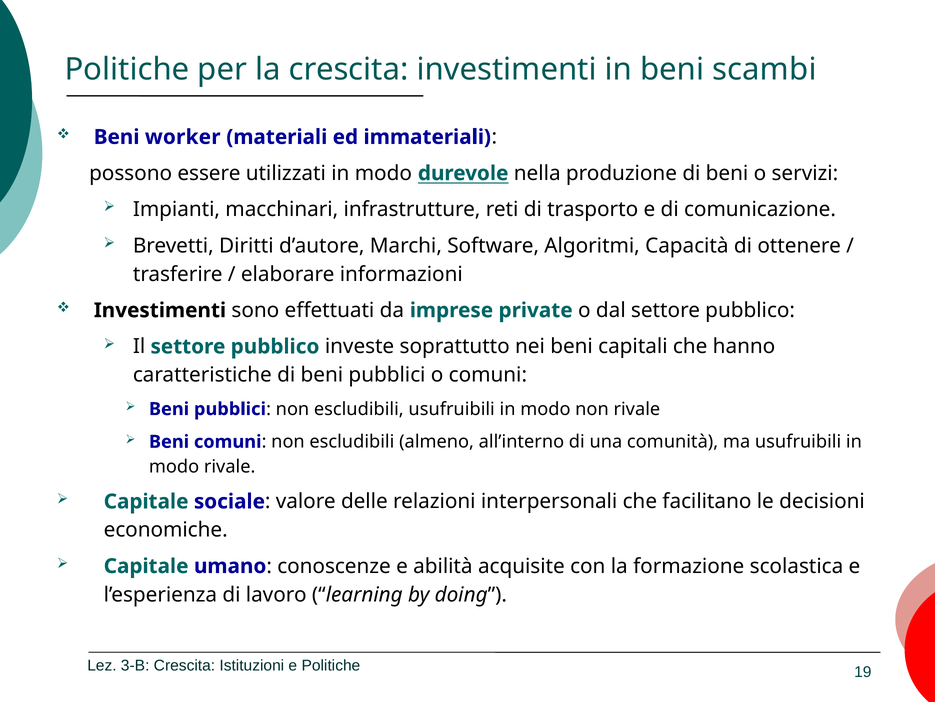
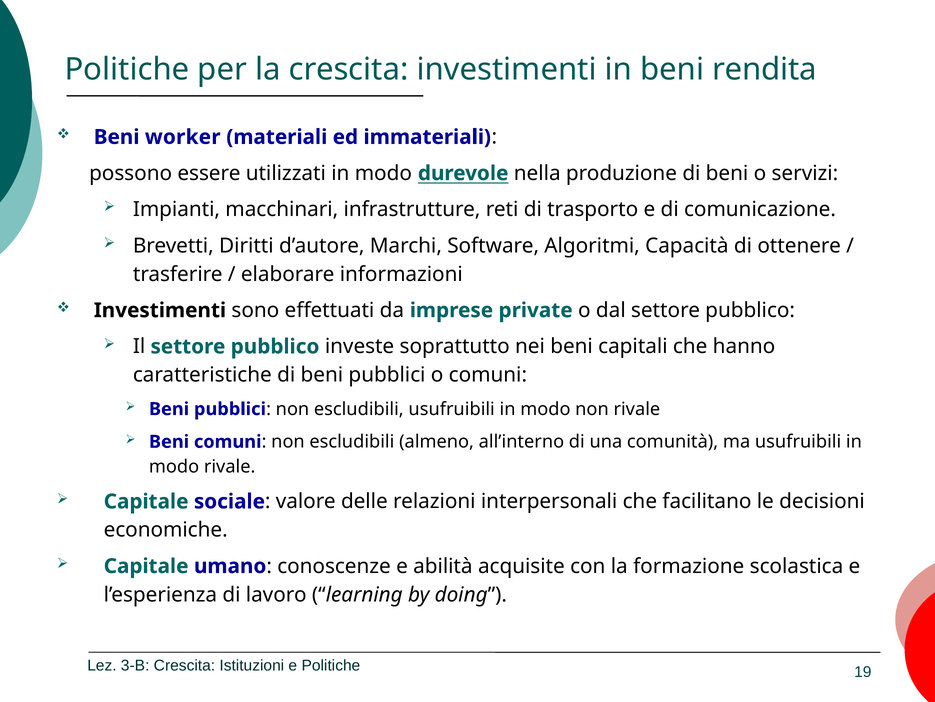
scambi: scambi -> rendita (765, 69)
